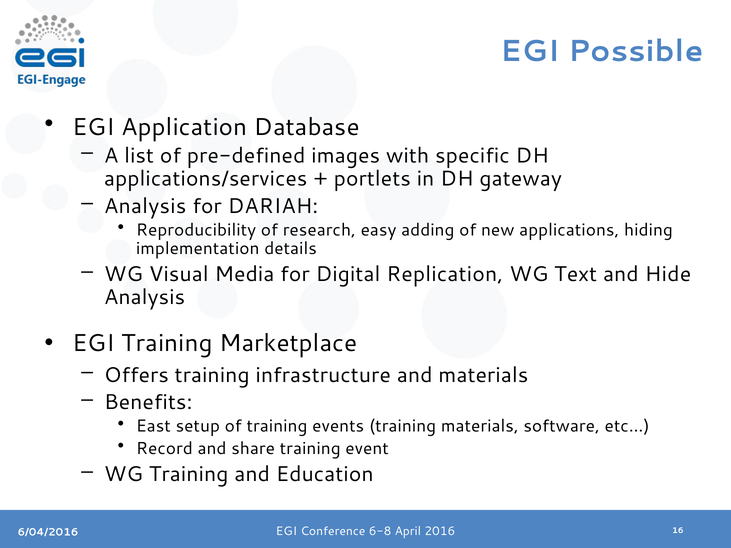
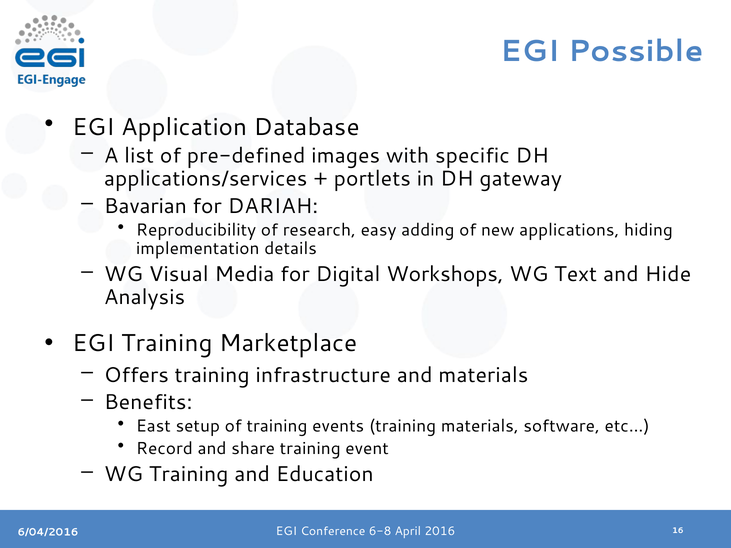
Analysis: Analysis -> Bavarian (145, 206)
Replication: Replication -> Workshops (445, 275)
